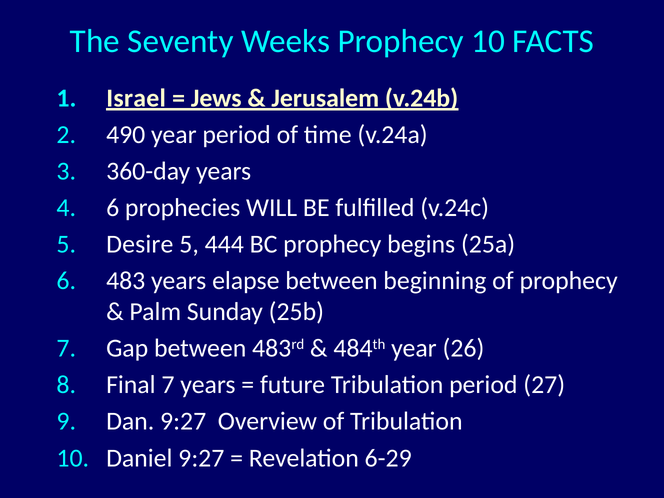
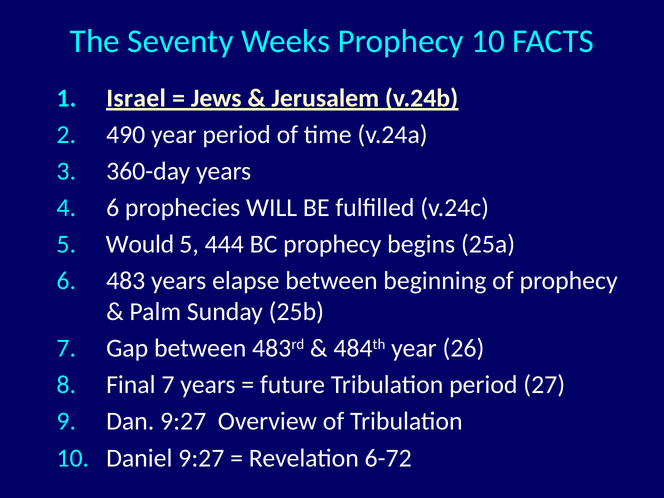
Desire: Desire -> Would (140, 244)
6-29: 6-29 -> 6-72 (388, 458)
